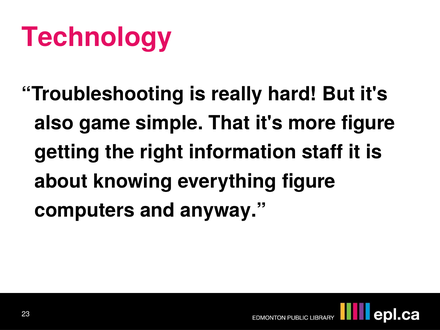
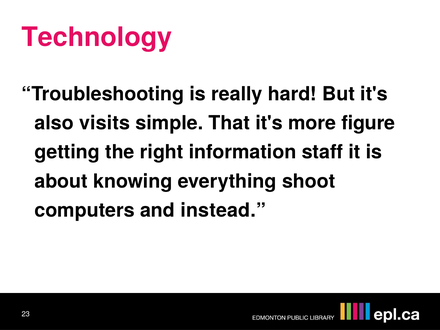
game: game -> visits (105, 123)
everything figure: figure -> shoot (309, 181)
anyway: anyway -> instead (223, 210)
